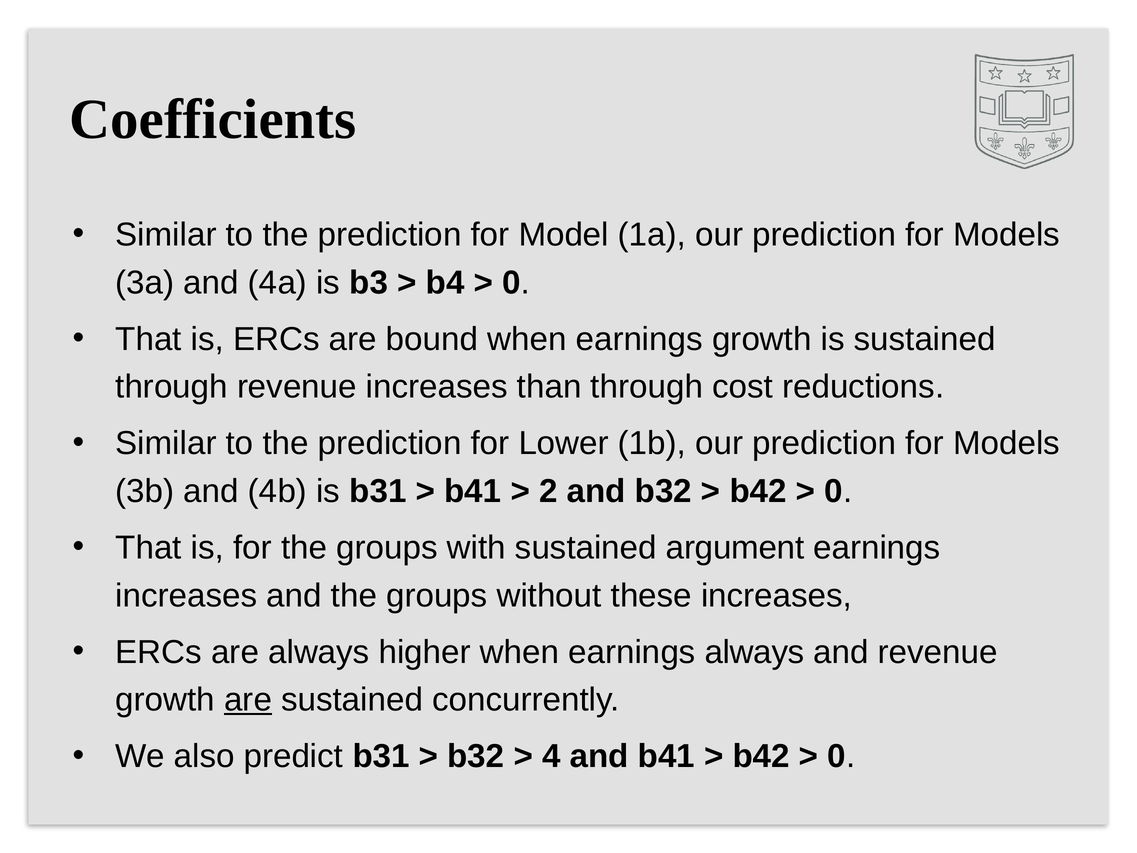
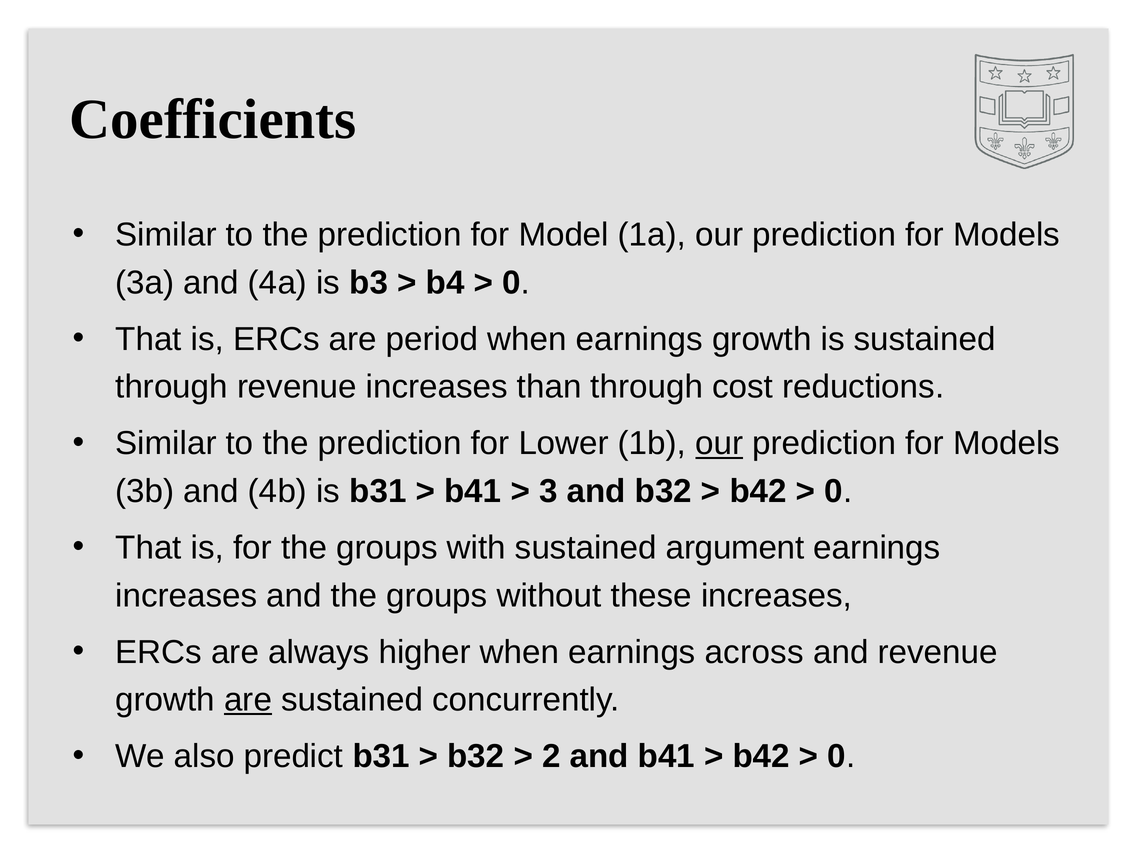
bound: bound -> period (432, 339)
our underline: none -> present (719, 443)
2: 2 -> 3 (548, 491)
earnings always: always -> across (754, 652)
4: 4 -> 2 (551, 756)
